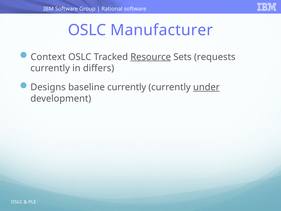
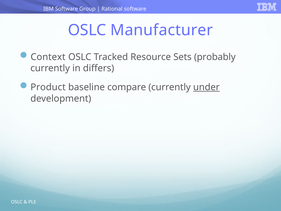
Resource underline: present -> none (151, 57)
requests: requests -> probably (215, 57)
Designs: Designs -> Product (48, 87)
baseline currently: currently -> compare (127, 87)
